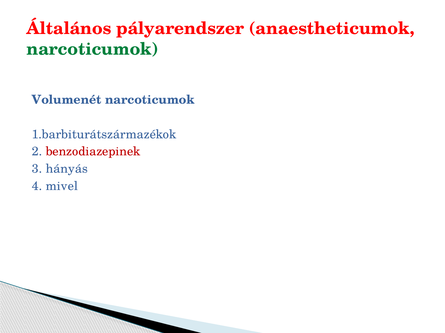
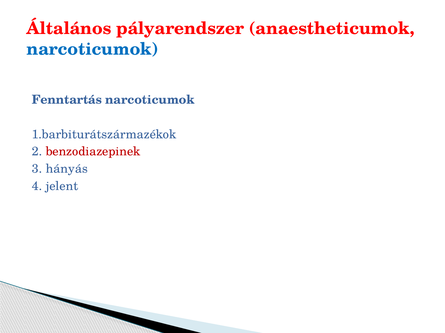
narcoticumok colour: green -> blue (93, 49)
Volumenét: Volumenét -> Fenntartás (67, 100)
mivel: mivel -> jelent (62, 187)
